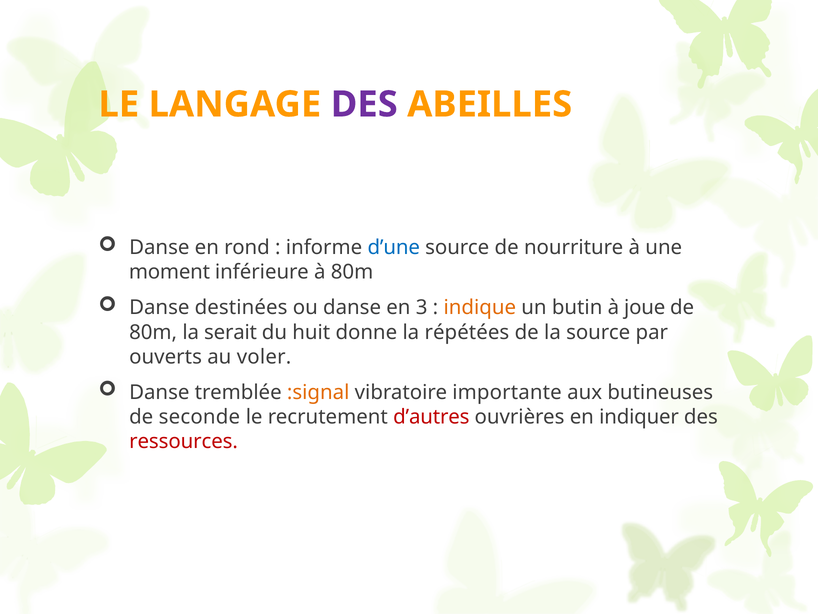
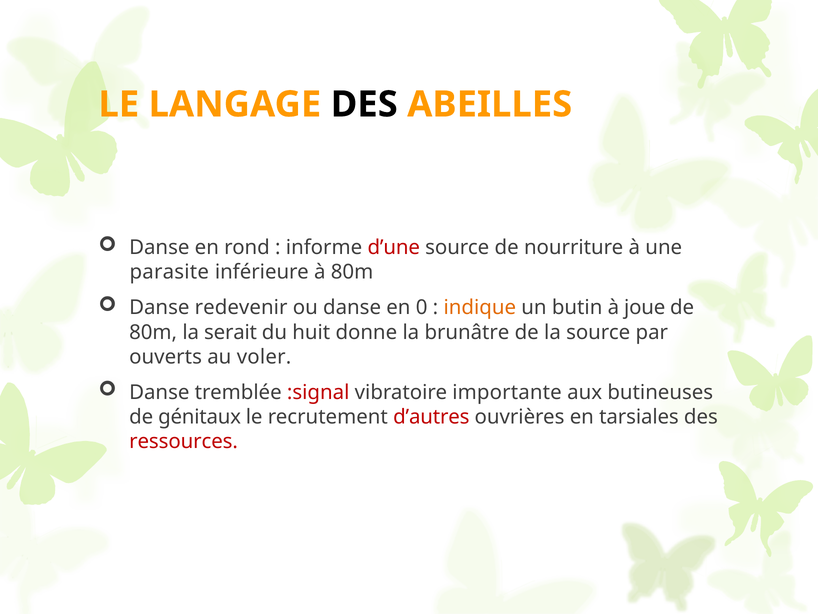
DES colour: purple -> black (364, 104)
d’une colour: blue -> red (394, 247)
moment: moment -> parasite (169, 272)
destinées: destinées -> redevenir (241, 307)
3: 3 -> 0 (422, 307)
répétées: répétées -> brunâtre (467, 332)
:signal colour: orange -> red (318, 392)
seconde: seconde -> génitaux (200, 417)
indiquer: indiquer -> tarsiales (639, 417)
